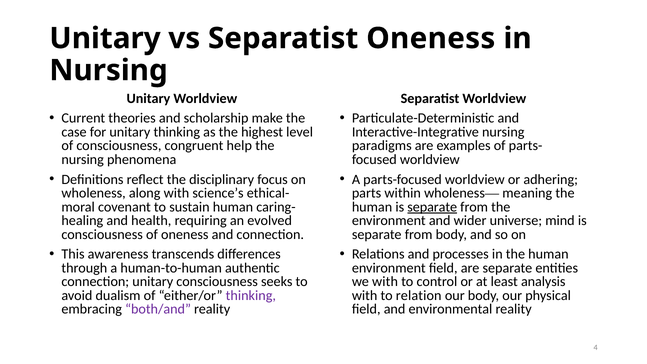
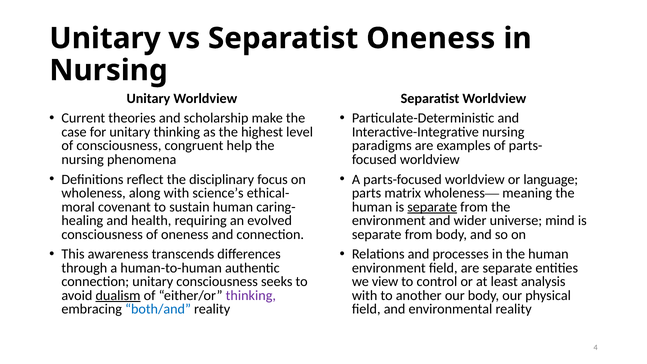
adhering: adhering -> language (551, 179)
within: within -> matrix (403, 193)
we with: with -> view (385, 282)
dualism underline: none -> present (118, 295)
relation: relation -> another (419, 295)
both/and colour: purple -> blue (158, 309)
